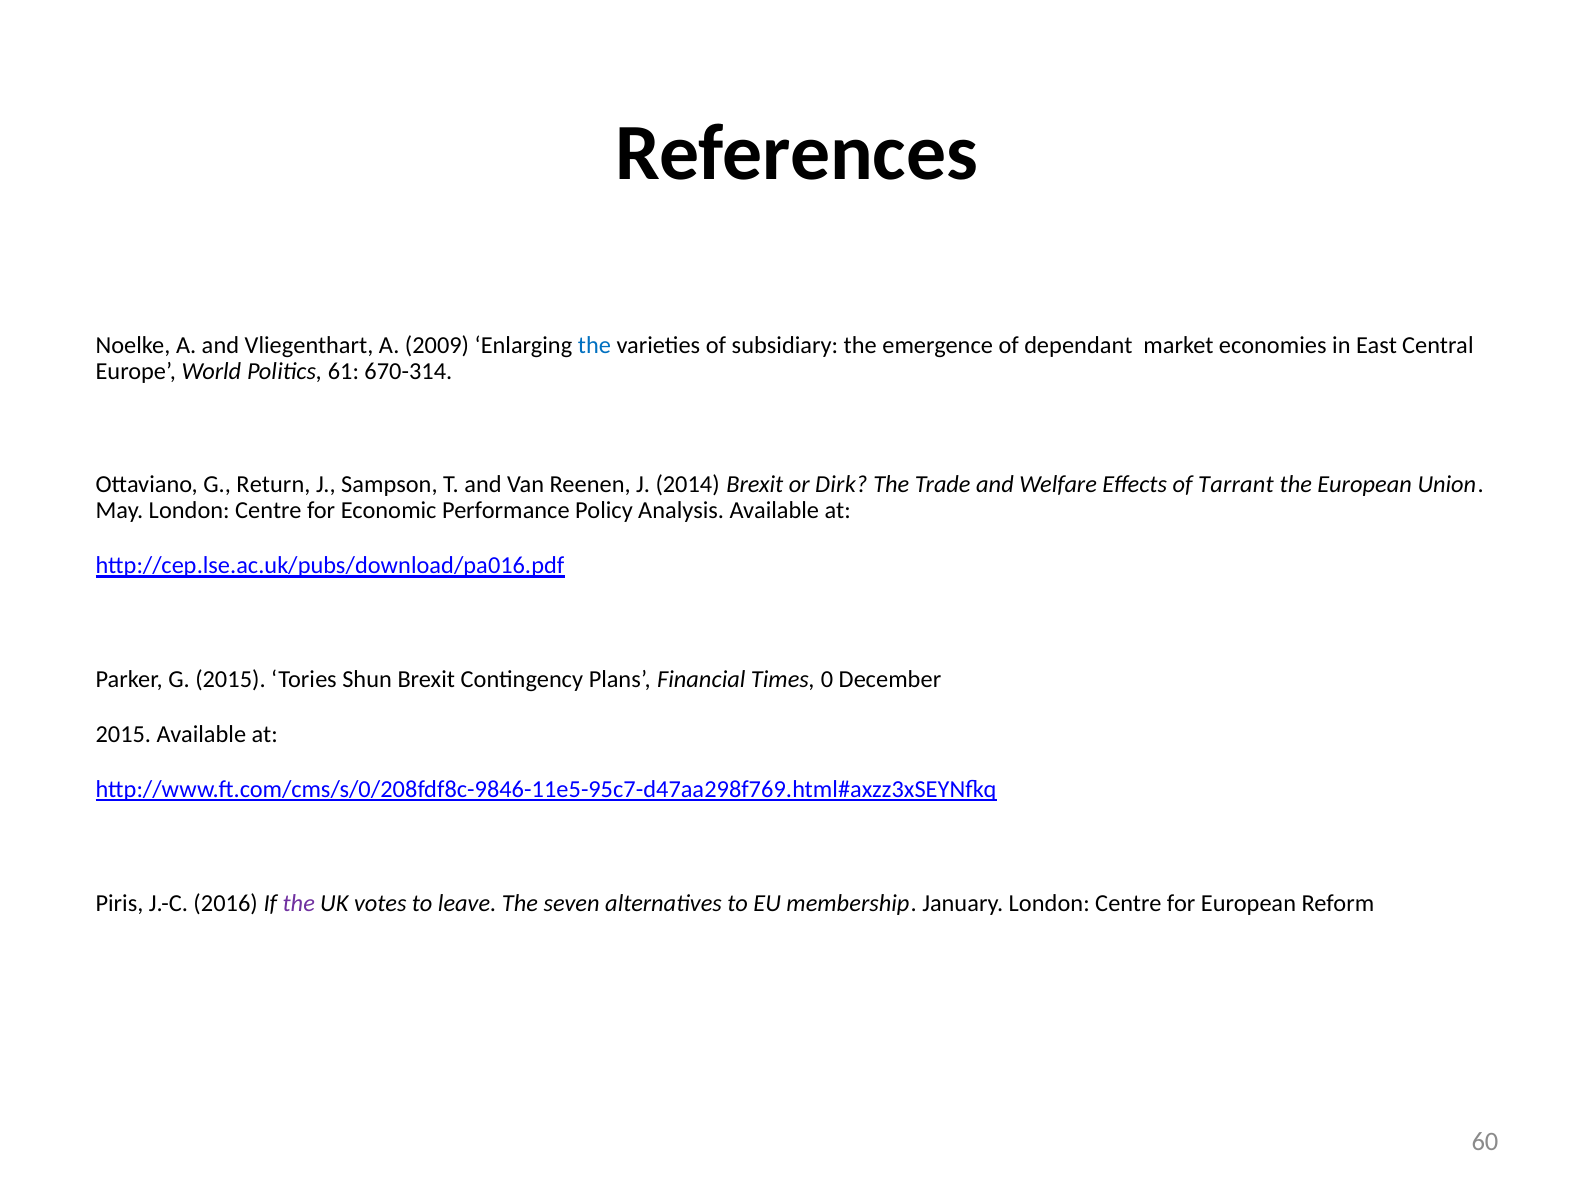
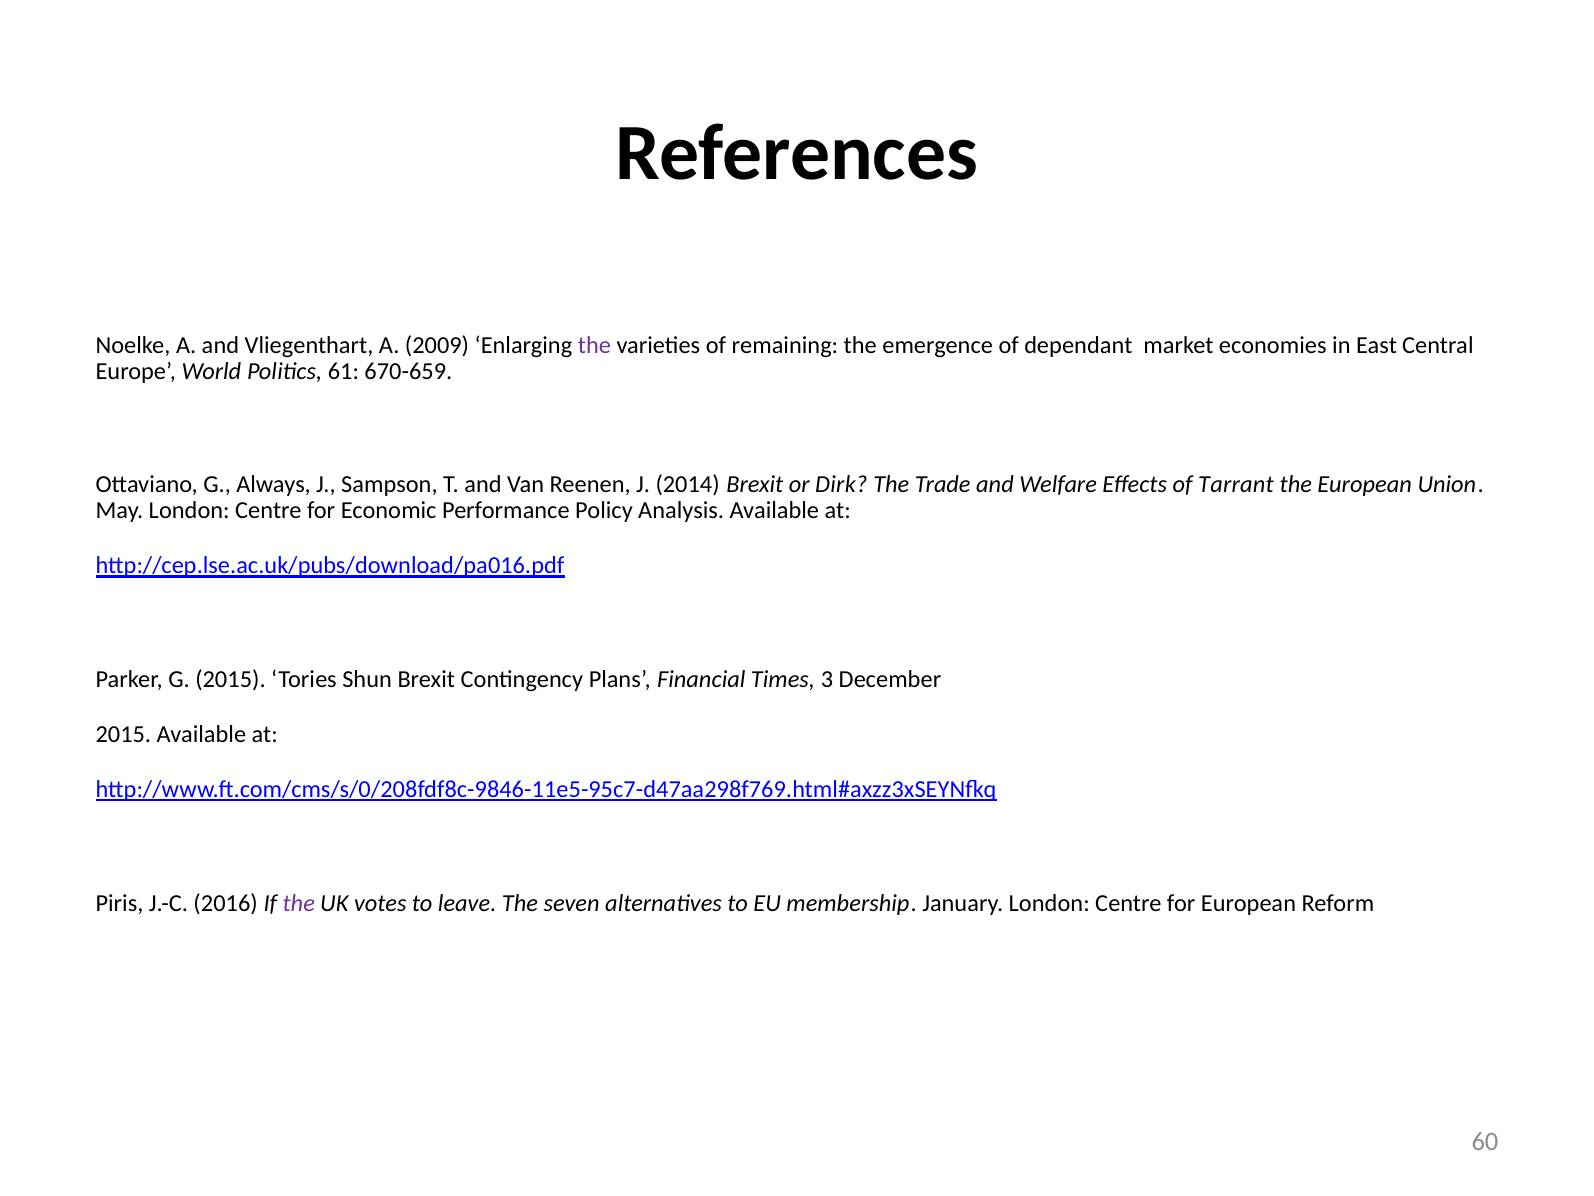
the colour: blue -> purple (594, 345)
subsidiary: subsidiary -> remaining (785, 345)
670-314: 670-314 -> 670-659 (408, 371)
Return: Return -> Always (274, 484)
0: 0 -> 3 (827, 679)
